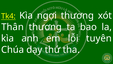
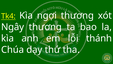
Thân: Thân -> Ngây (13, 27)
tuyên: tuyên -> thánh (99, 38)
